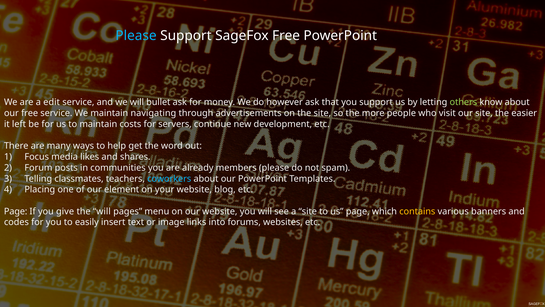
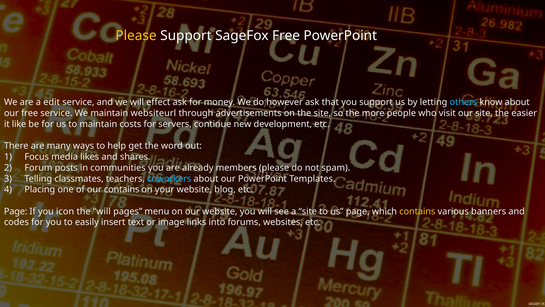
Please colour: light blue -> yellow (136, 36)
bullet: bullet -> effect (158, 102)
others colour: light green -> light blue (463, 102)
navigating: navigating -> websiteurl (153, 113)
left: left -> like (19, 124)
our element: element -> contains (122, 189)
give: give -> icon (65, 211)
